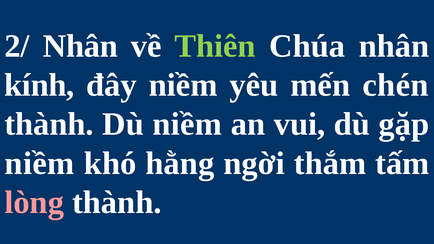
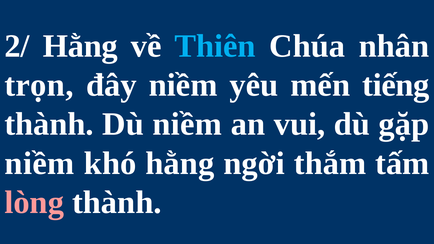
2/ Nhân: Nhân -> Hằng (80, 46)
Thiên colour: light green -> light blue (215, 46)
kính: kính -> trọn (39, 85)
chén: chén -> tiếng (396, 85)
